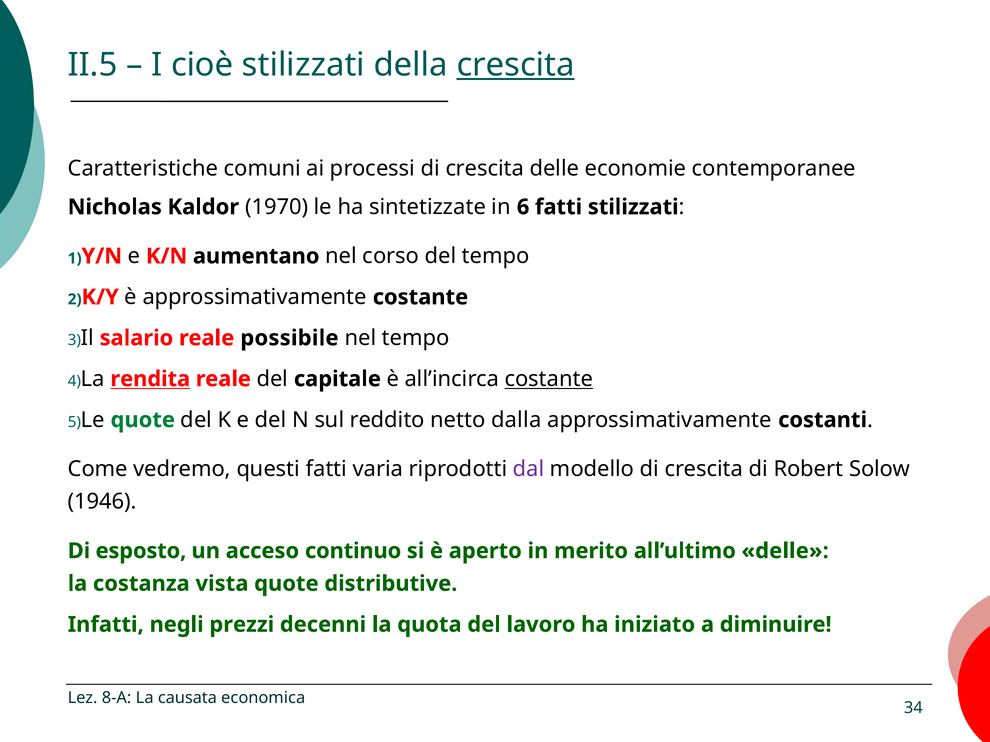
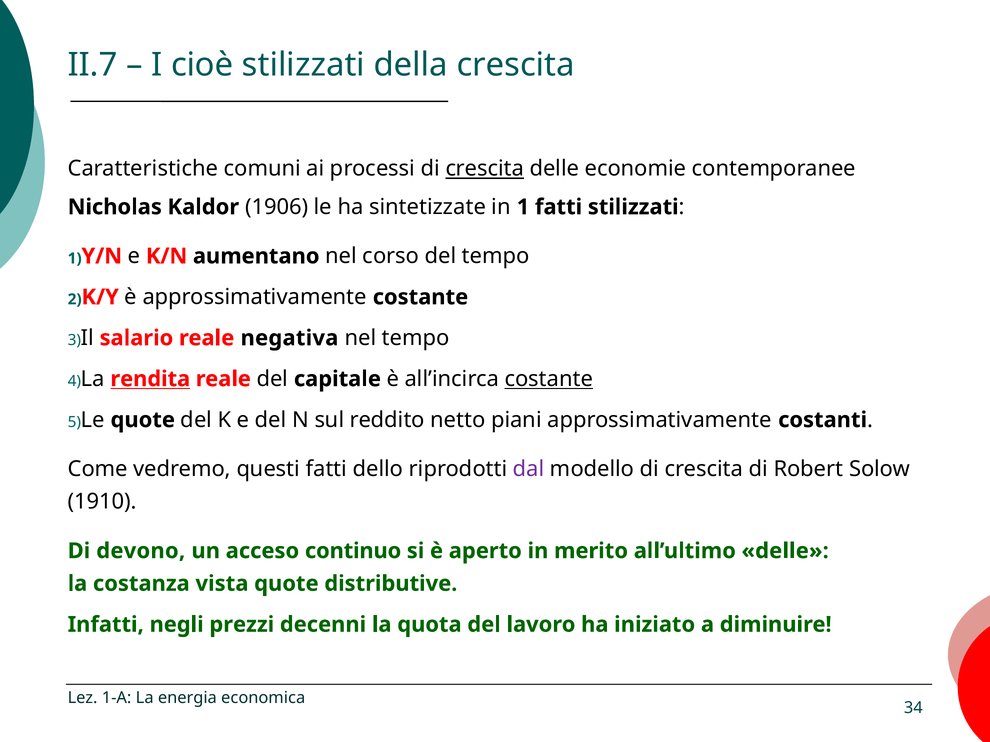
II.5: II.5 -> II.7 (93, 65)
crescita underline: present -> none (516, 65)
crescita underline: none -> present (485, 169)
1970: 1970 -> 1906 (277, 207)
in 6: 6 -> 1 (523, 207)
possibile: possibile -> negativa (289, 338)
quote colour: green -> black (143, 420)
dalla: dalla -> piani (516, 420)
varia: varia -> dello (378, 469)
1946: 1946 -> 1910 (102, 502)
esposto: esposto -> devono (141, 551)
8-A: 8-A -> 1-A (117, 698)
causata: causata -> energia (187, 698)
